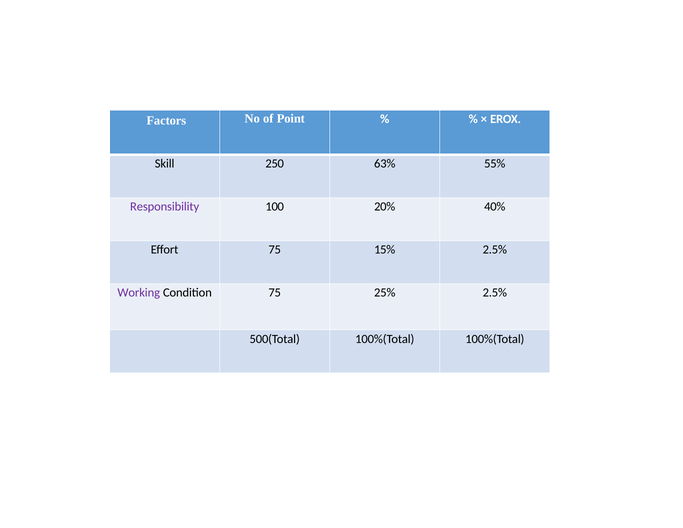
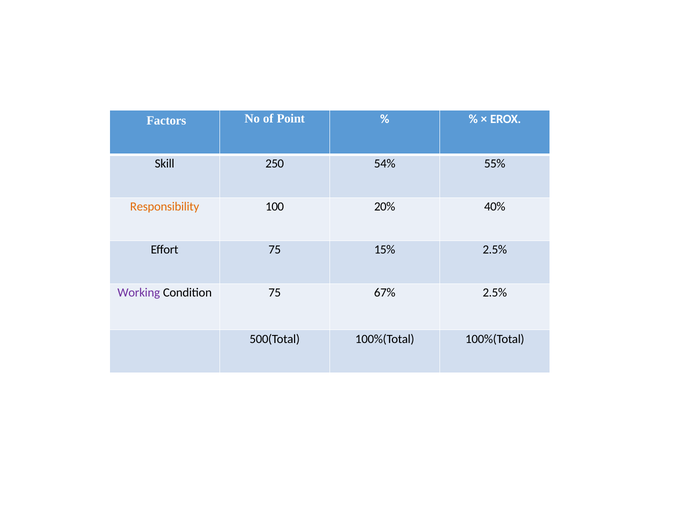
63%: 63% -> 54% (385, 164)
Responsibility colour: purple -> orange (165, 207)
25%: 25% -> 67% (385, 293)
